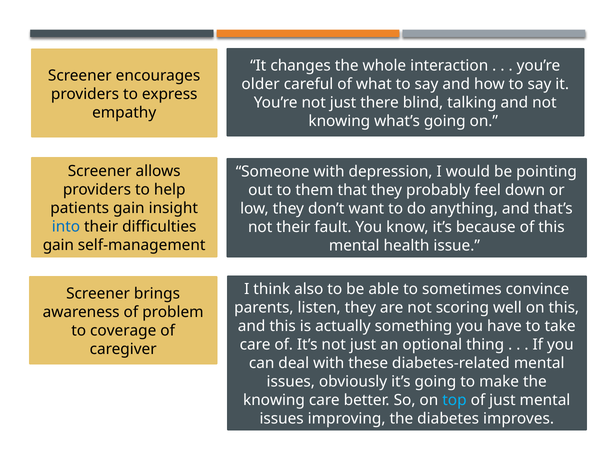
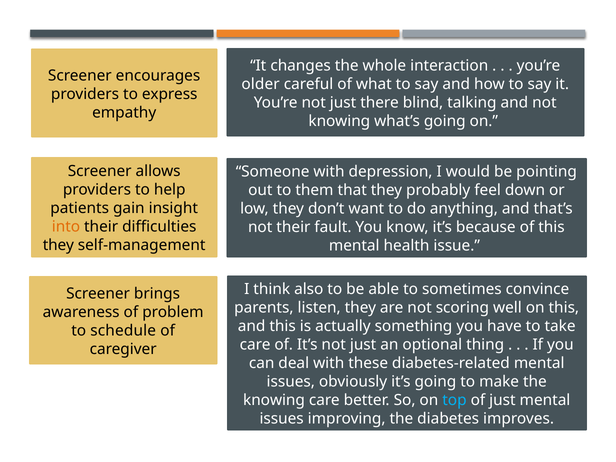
into colour: blue -> orange (66, 227)
gain: gain -> they (58, 245)
coverage: coverage -> schedule (123, 331)
